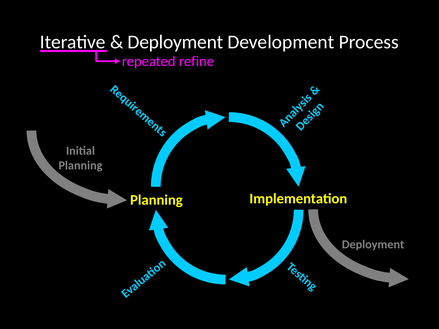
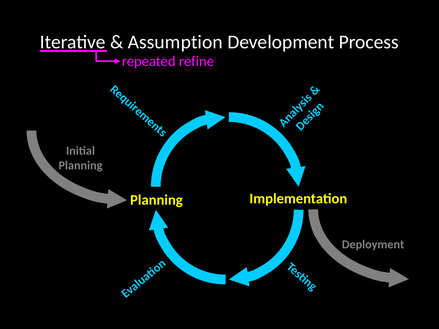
Deployment: Deployment -> Assumption (175, 42)
